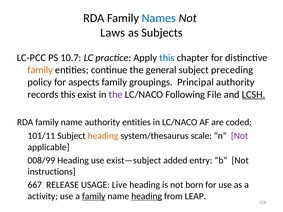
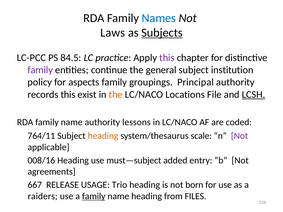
Subjects underline: none -> present (162, 33)
10.7: 10.7 -> 84.5 (71, 58)
this colour: blue -> purple (167, 58)
family colour: orange -> purple (40, 70)
preceding: preceding -> institution (232, 70)
the colour: purple -> orange (116, 95)
Following: Following -> Locations (185, 95)
authority entities: entities -> lessons (136, 122)
101/11: 101/11 -> 764/11 (41, 136)
008/99: 008/99 -> 008/16 (41, 161)
exist—subject: exist—subject -> must—subject (134, 161)
instructions: instructions -> agreements (52, 172)
Live: Live -> Trio (120, 185)
activity: activity -> raiders (43, 196)
heading underline: present -> none (147, 196)
LEAP: LEAP -> FILES (196, 196)
